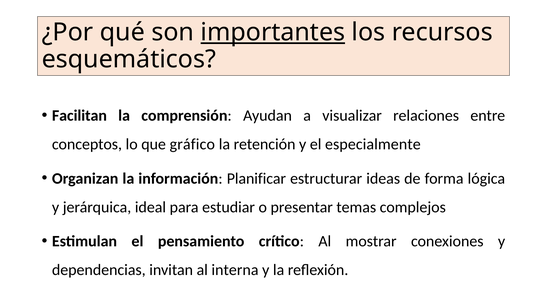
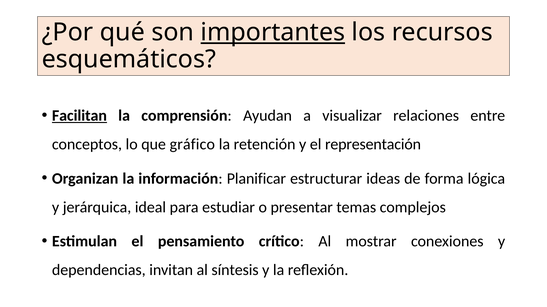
Facilitan underline: none -> present (79, 116)
especialmente: especialmente -> representación (373, 145)
interna: interna -> síntesis (235, 271)
